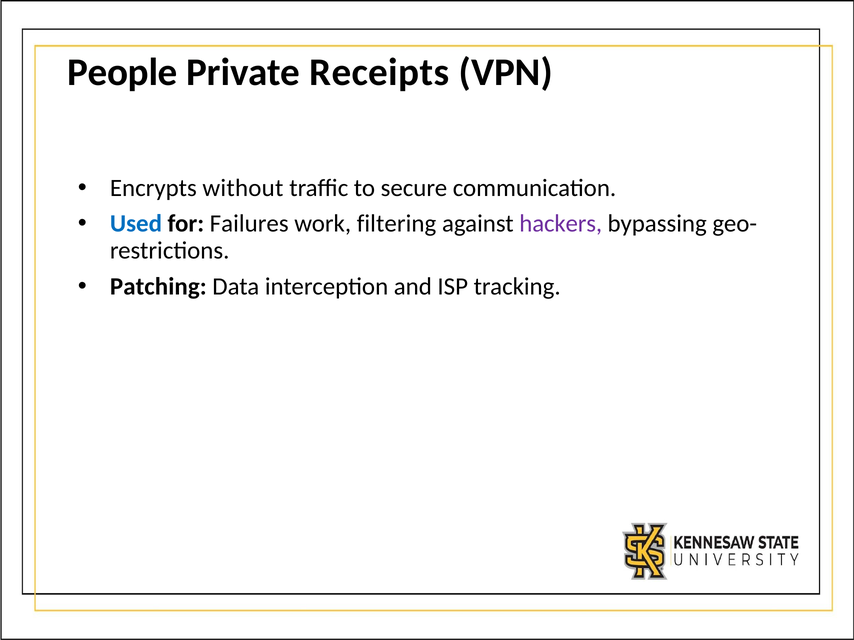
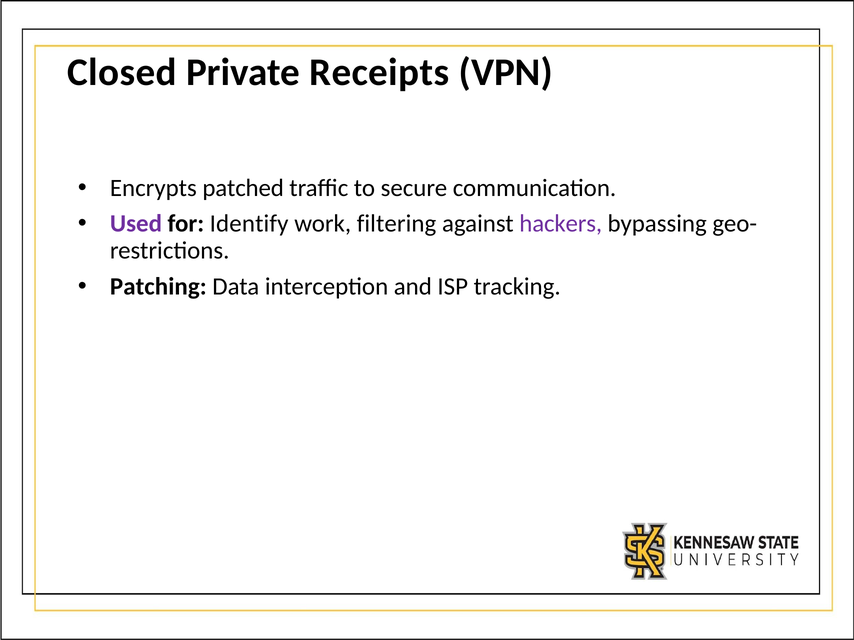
People: People -> Closed (122, 72)
without: without -> patched (243, 188)
Used colour: blue -> purple (136, 224)
Failures: Failures -> Identify (249, 224)
